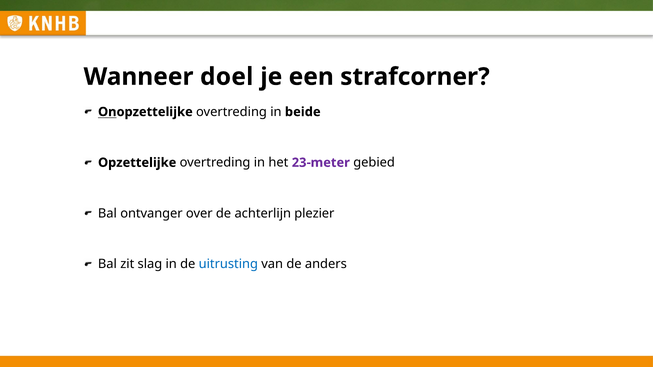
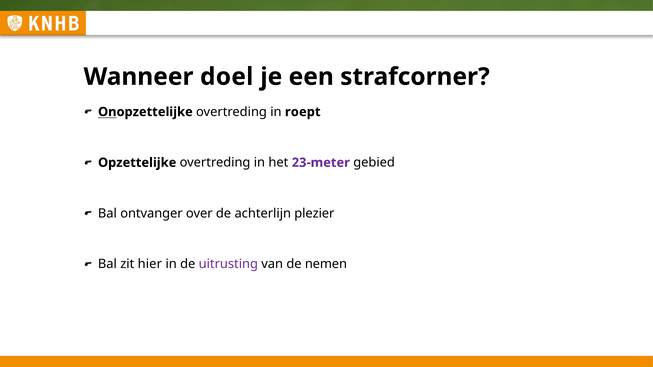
beide: beide -> roept (303, 112)
slag: slag -> hier (150, 264)
uitrusting colour: blue -> purple (228, 264)
anders: anders -> nemen (326, 264)
